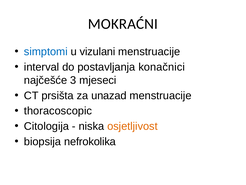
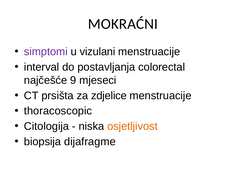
simptomi colour: blue -> purple (46, 52)
konačnici: konačnici -> colorectal (162, 67)
3: 3 -> 9 (73, 80)
unazad: unazad -> zdjelice (109, 95)
nefrokolika: nefrokolika -> dijafragme (90, 141)
